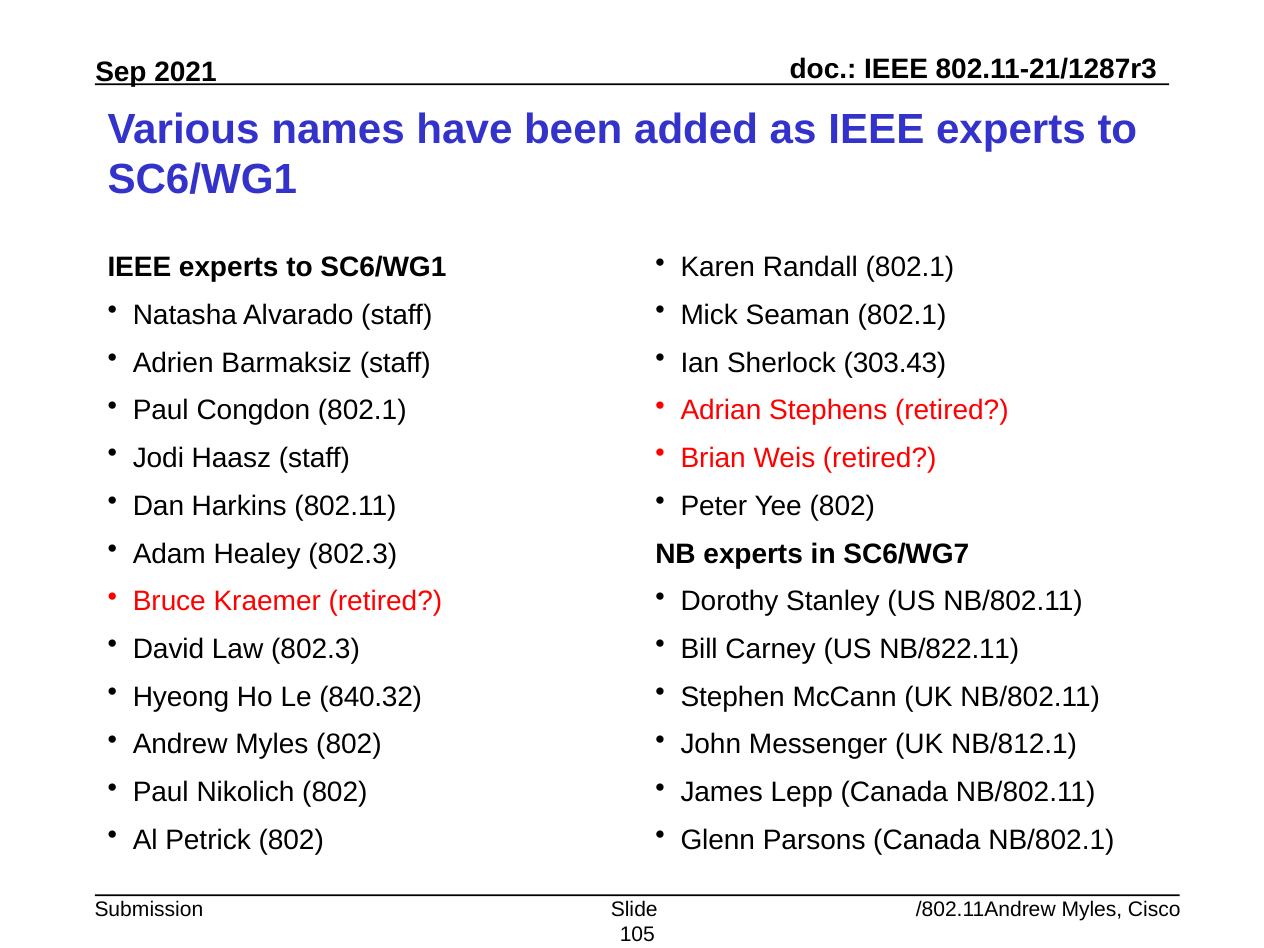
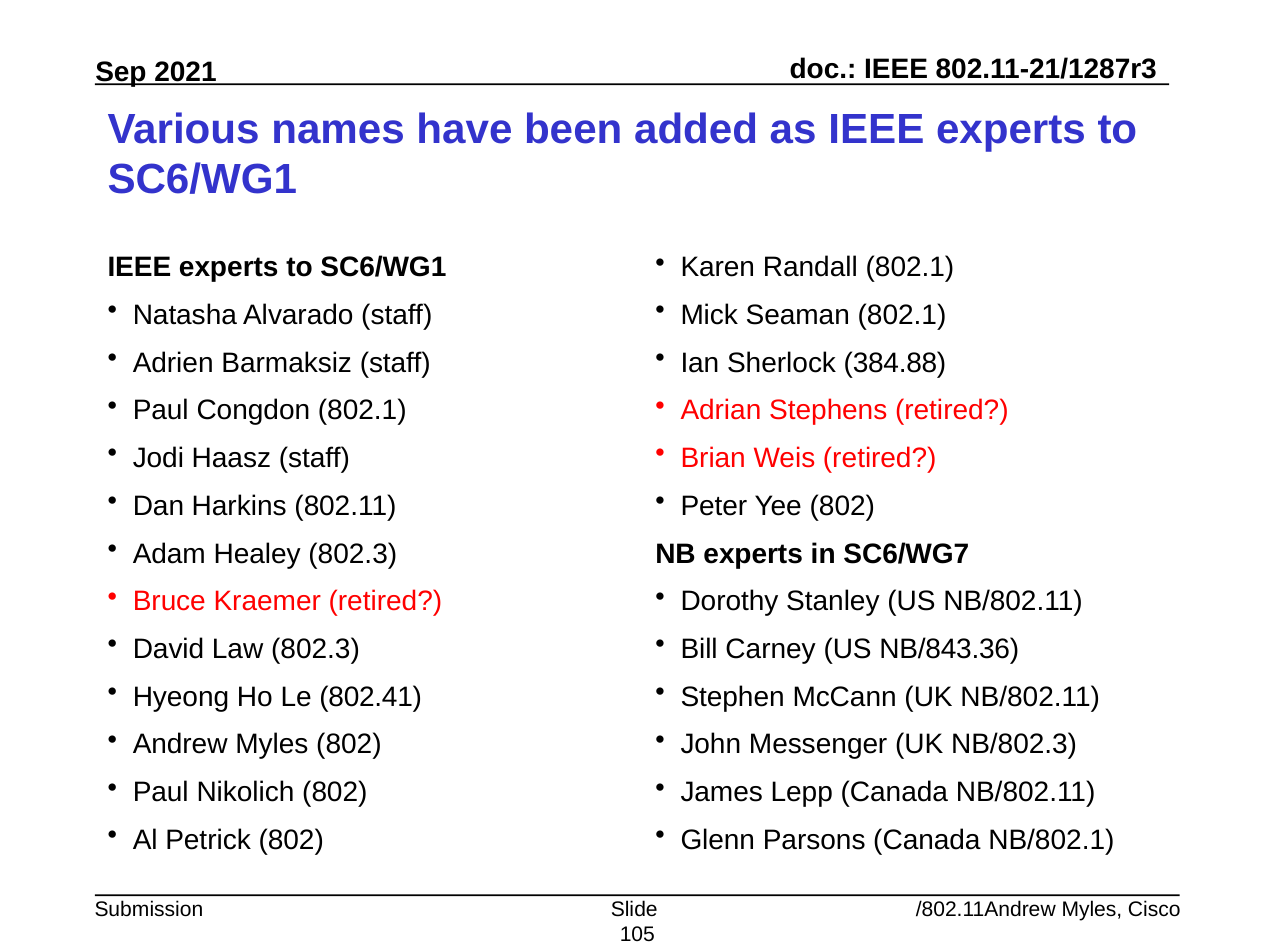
303.43: 303.43 -> 384.88 (895, 363)
NB/822.11: NB/822.11 -> NB/843.36 (949, 649)
840.32: 840.32 -> 802.41 (371, 697)
NB/812.1: NB/812.1 -> NB/802.3 (1014, 745)
